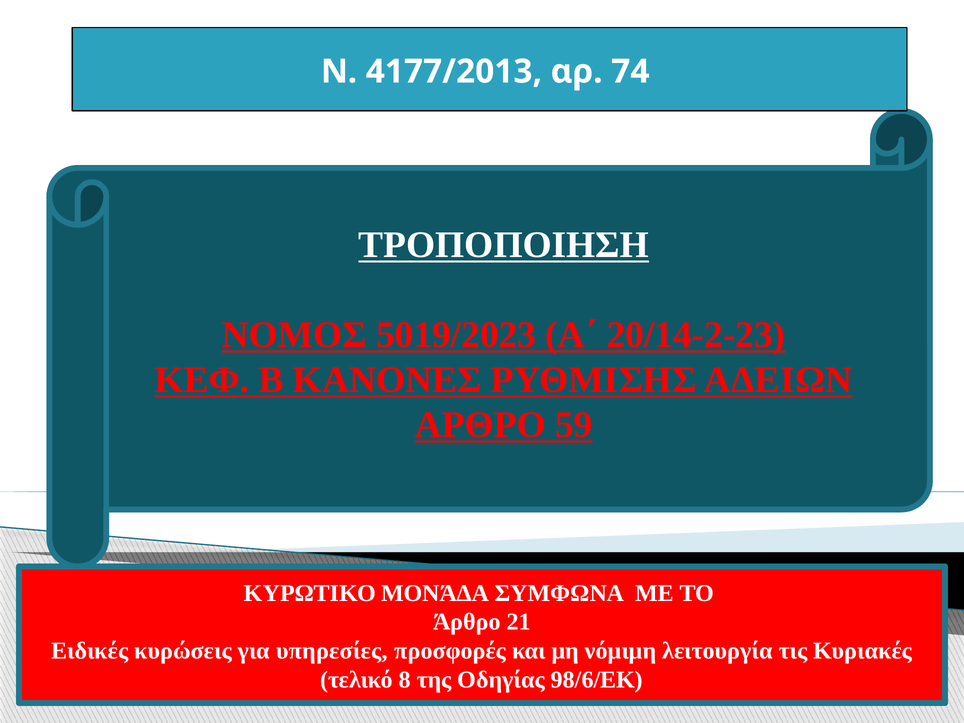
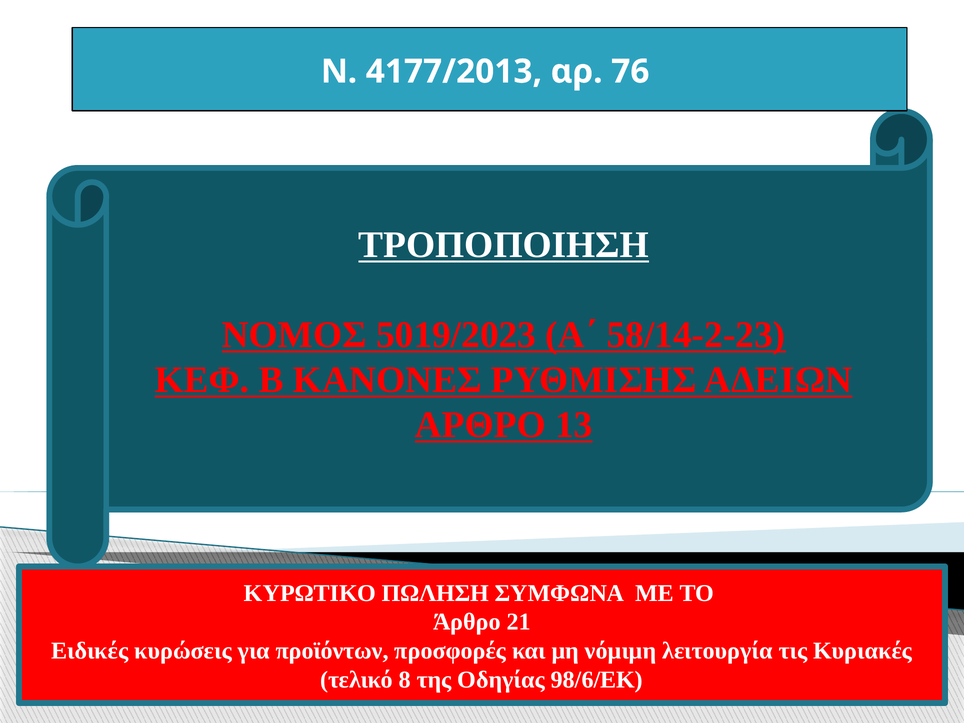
74: 74 -> 76 (630, 72)
20/14-2-23: 20/14-2-23 -> 58/14-2-23 (696, 335)
59: 59 -> 13 (574, 425)
ΜΟΝΆΔΑ: ΜΟΝΆΔΑ -> ΠΩΛΗΣΗ (435, 593)
υπηρεσίες: υπηρεσίες -> προϊόντων (332, 651)
